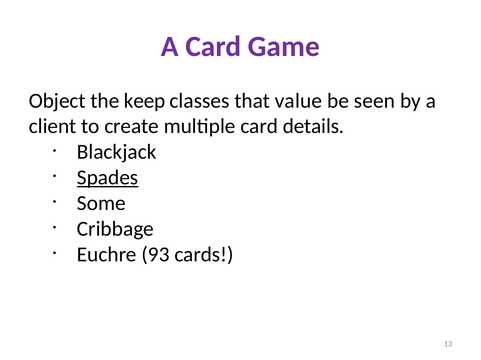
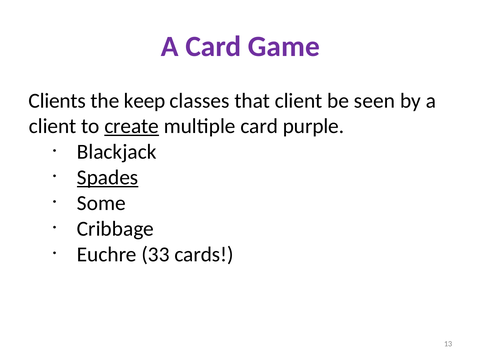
Object: Object -> Clients (57, 101)
that value: value -> client (299, 101)
create underline: none -> present (132, 127)
details: details -> purple (314, 127)
93: 93 -> 33 (155, 255)
